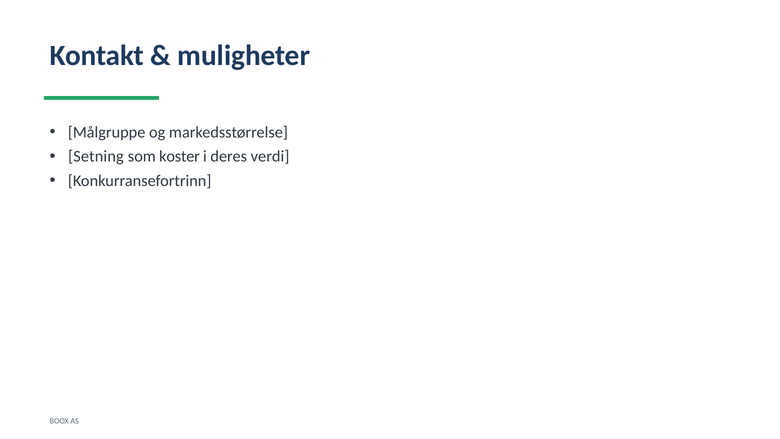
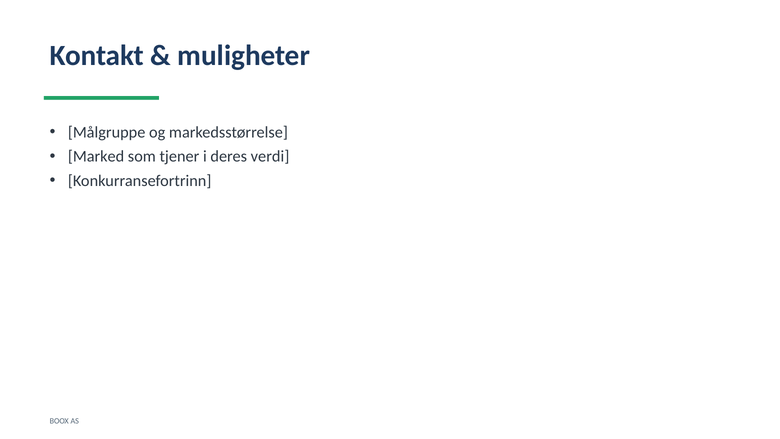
Setning: Setning -> Marked (96, 156)
koster: koster -> tjener (179, 156)
